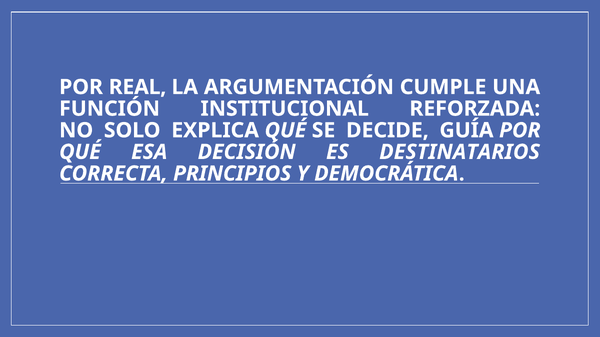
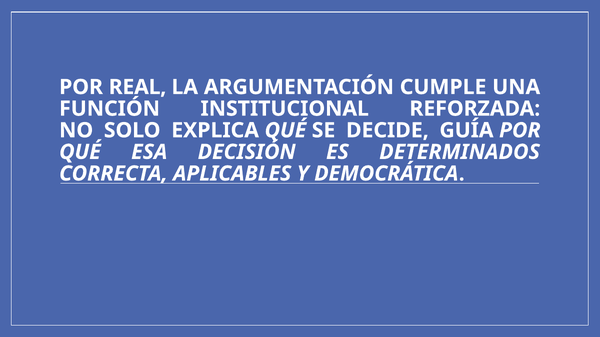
DESTINATARIOS: DESTINATARIOS -> DETERMINADOS (460, 152)
PRINCIPIOS: PRINCIPIOS -> APLICABLES (232, 174)
